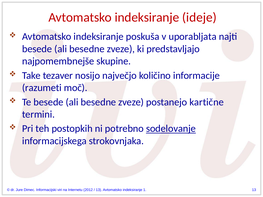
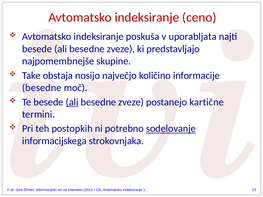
ideje: ideje -> ceno (199, 17)
tezaver: tezaver -> obstaja (58, 76)
razumeti: razumeti -> besedne (42, 88)
ali underline: none -> present (72, 102)
